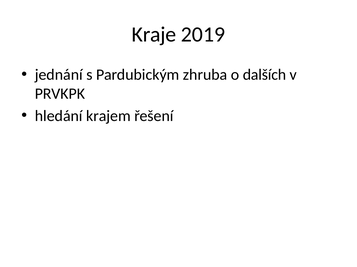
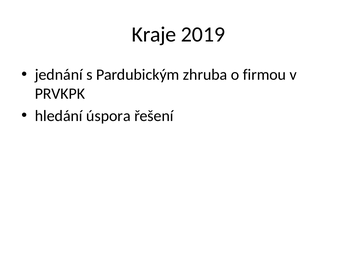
dalších: dalších -> firmou (264, 75)
krajem: krajem -> úspora (108, 116)
